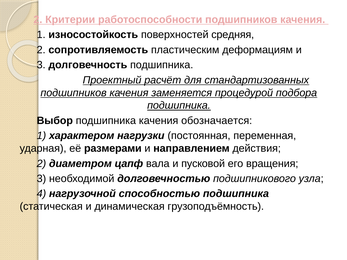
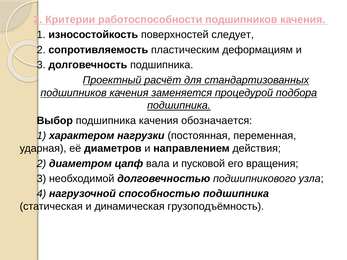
средняя: средняя -> следует (233, 35)
размерами: размерами -> диаметров (113, 149)
